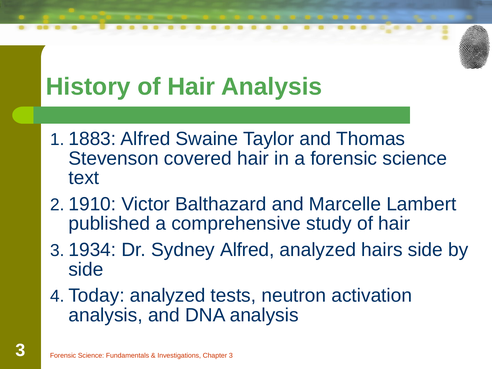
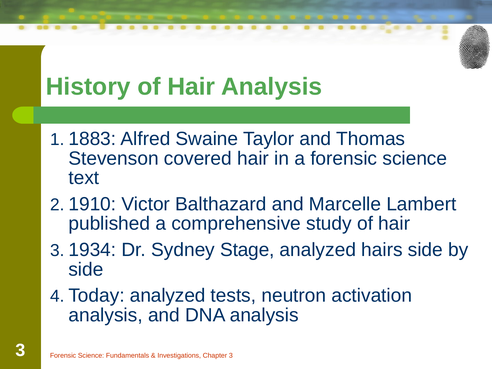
Sydney Alfred: Alfred -> Stage (247, 250)
